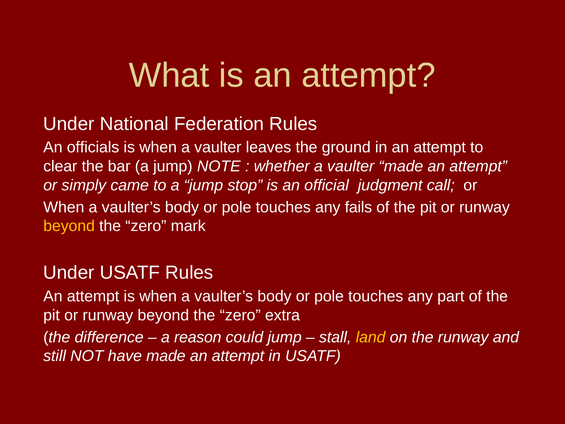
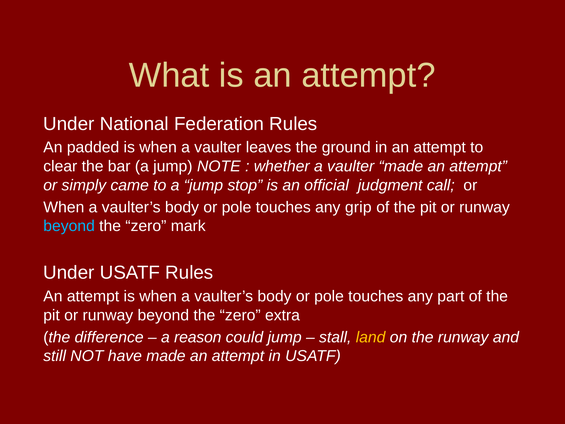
officials: officials -> padded (93, 147)
fails: fails -> grip (358, 207)
beyond colour: yellow -> light blue (69, 226)
